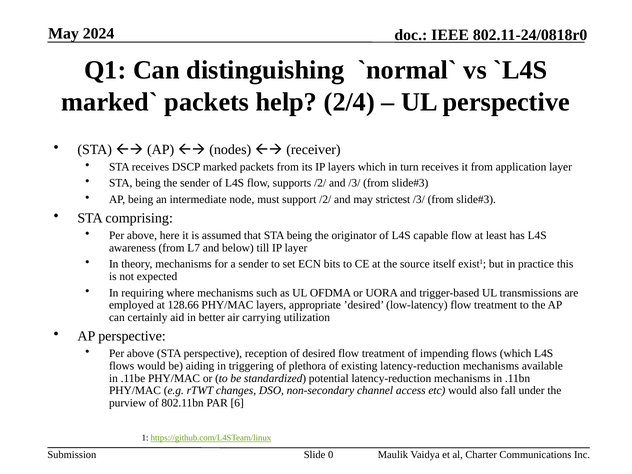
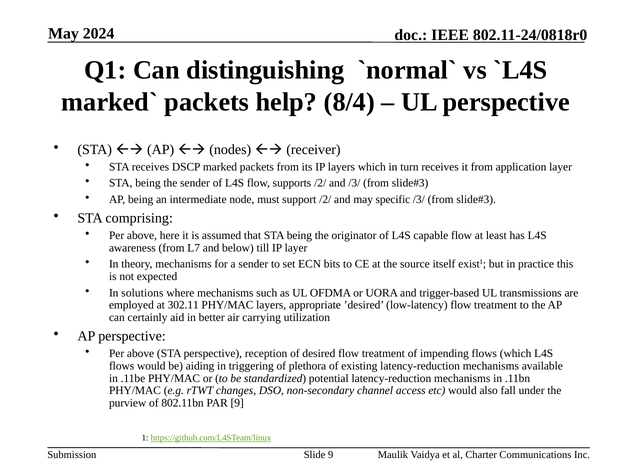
2/4: 2/4 -> 8/4 (349, 102)
strictest: strictest -> specific (393, 199)
requiring: requiring -> solutions (142, 293)
128.66: 128.66 -> 302.11 (183, 305)
PAR 6: 6 -> 9 (237, 403)
Slide 0: 0 -> 9 (331, 455)
